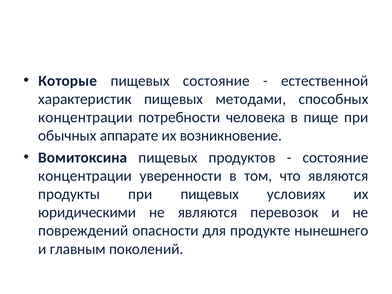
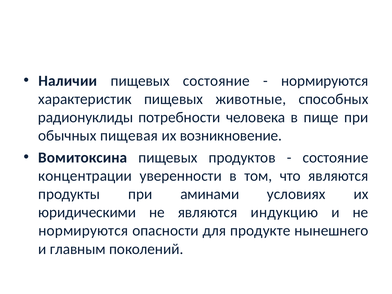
Которые: Которые -> Наличии (68, 81)
естественной: естественной -> нормируются (325, 81)
методами: методами -> животные (251, 99)
концентрации: концентрации -> радионуклиды (86, 117)
аппарате: аппарате -> пищевая (129, 136)
при пищевых: пищевых -> аминами (210, 194)
перевозок: перевозок -> индукцию (284, 212)
повреждений: повреждений -> нормируются (83, 231)
